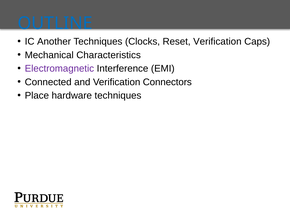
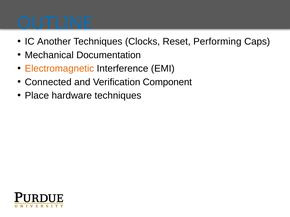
Reset Verification: Verification -> Performing (217, 42)
Characteristics: Characteristics -> Documentation (109, 55)
Electromagnetic colour: purple -> orange (59, 69)
Connectors: Connectors -> Component (167, 82)
